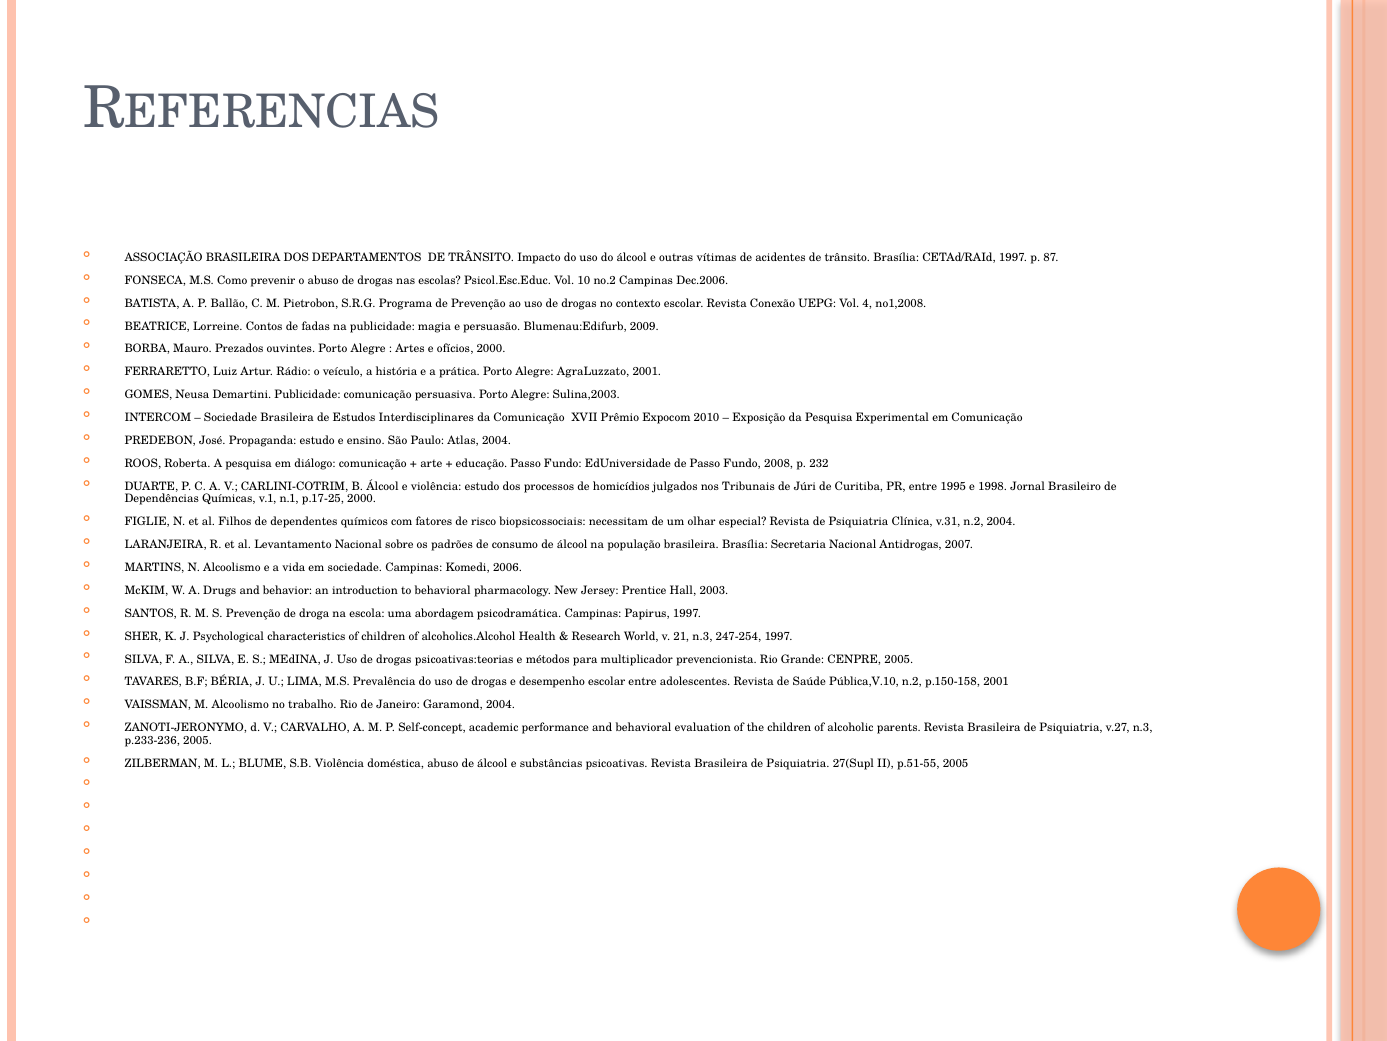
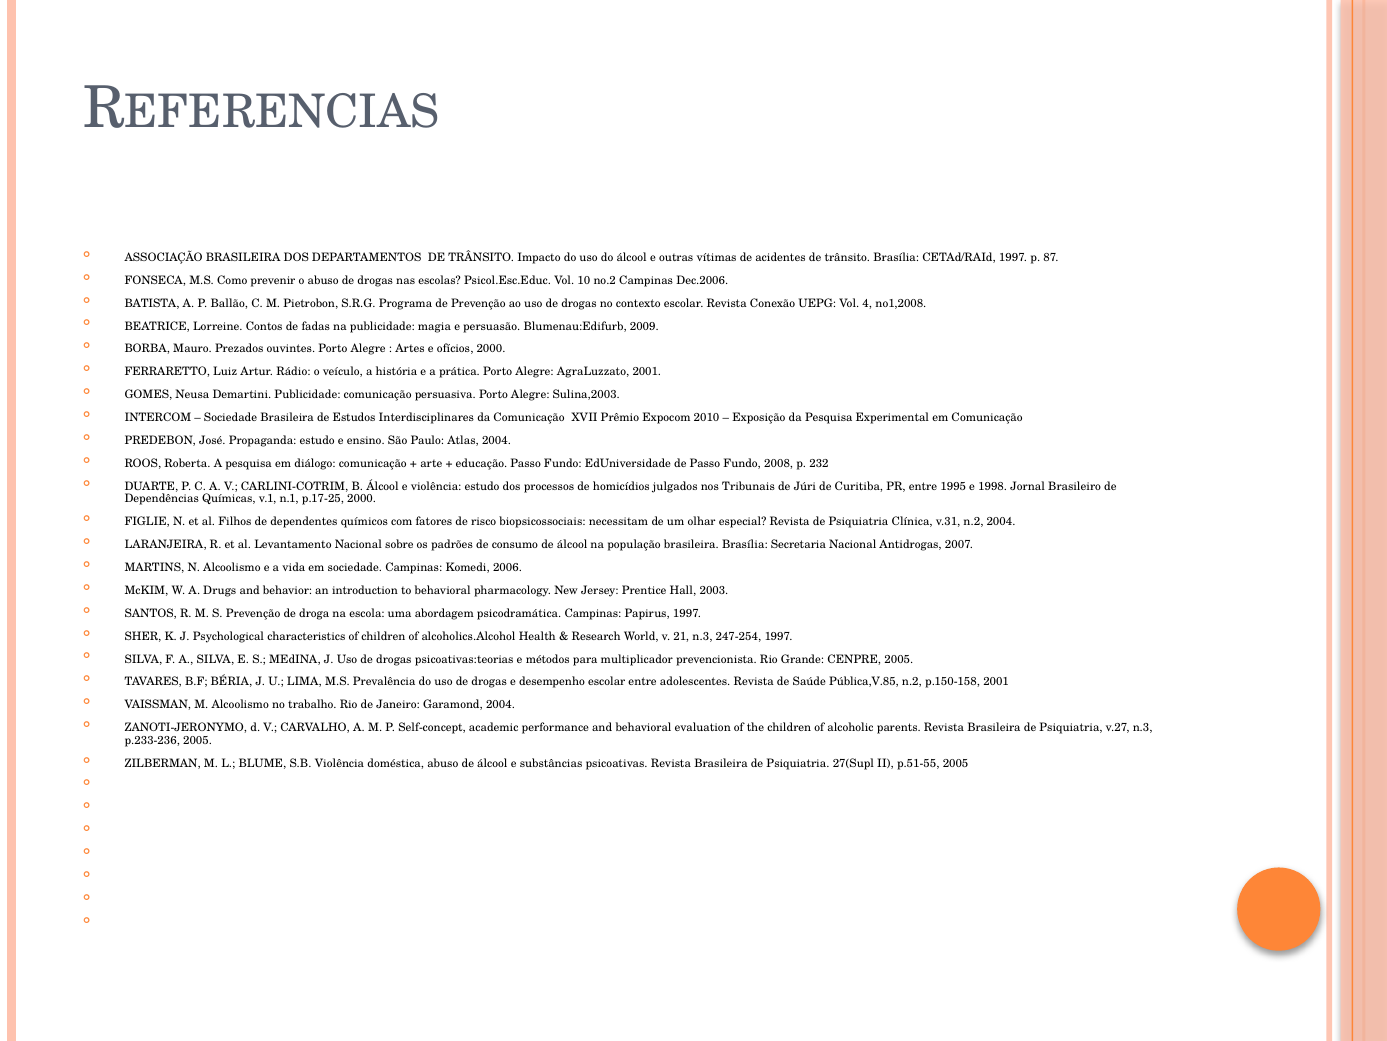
Pública,V.10: Pública,V.10 -> Pública,V.85 (864, 682)
